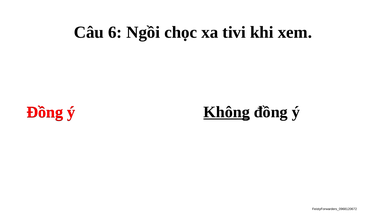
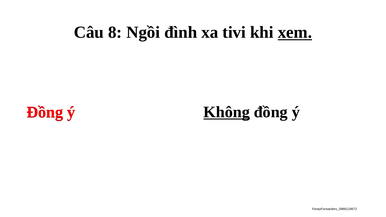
6: 6 -> 8 (115, 32)
chọc: chọc -> đình (181, 32)
xem underline: none -> present (295, 32)
